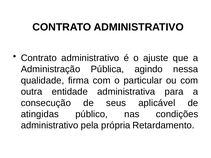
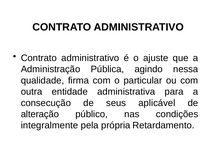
atingidas: atingidas -> alteração (40, 114)
administrativo: administrativo -> integralmente (49, 126)
